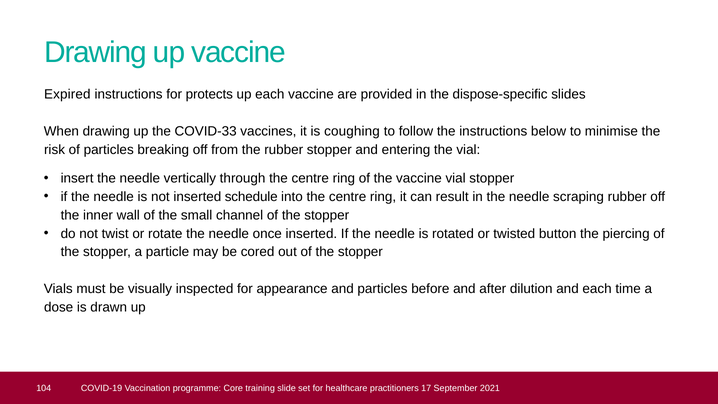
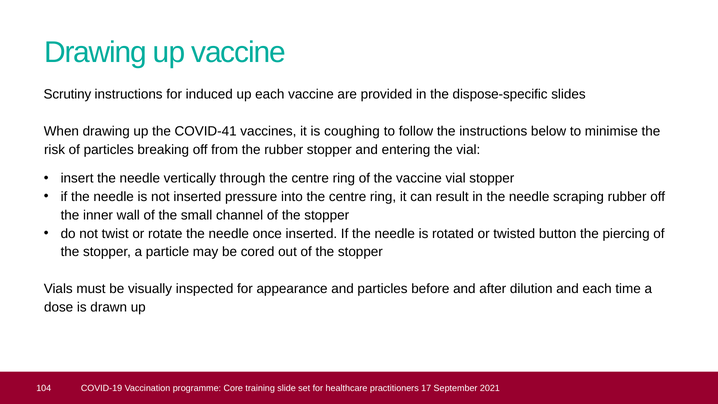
Expired: Expired -> Scrutiny (67, 94)
protects: protects -> induced (209, 94)
COVID-33: COVID-33 -> COVID-41 (206, 131)
schedule: schedule -> pressure (251, 197)
